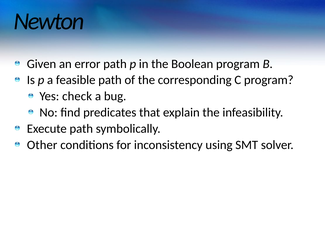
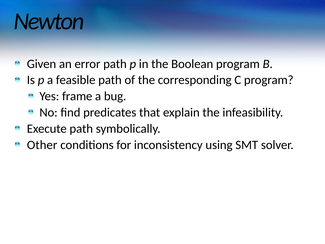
check: check -> frame (77, 96)
